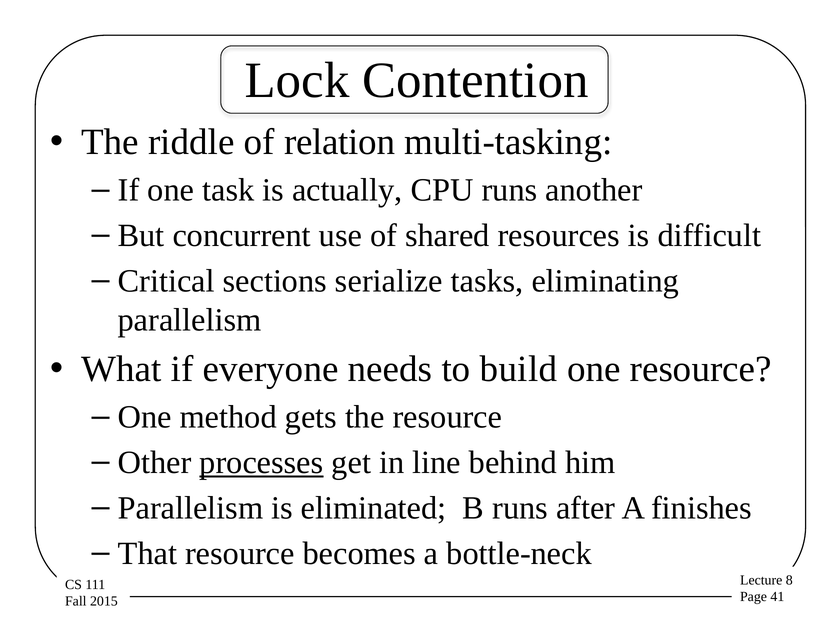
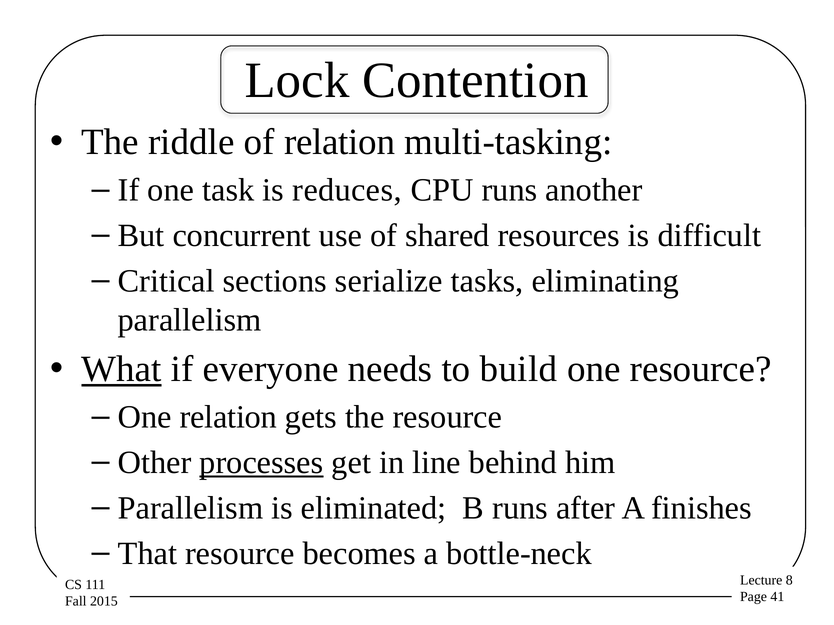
actually: actually -> reduces (347, 190)
What underline: none -> present (121, 370)
One method: method -> relation (228, 417)
